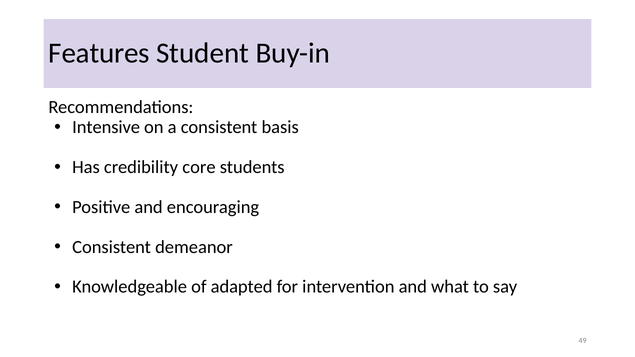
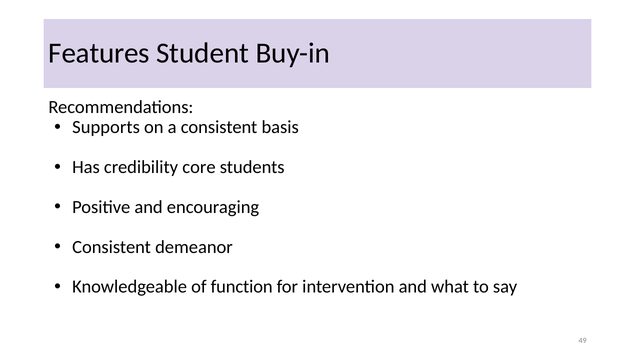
Intensive: Intensive -> Supports (106, 127)
adapted: adapted -> function (242, 287)
